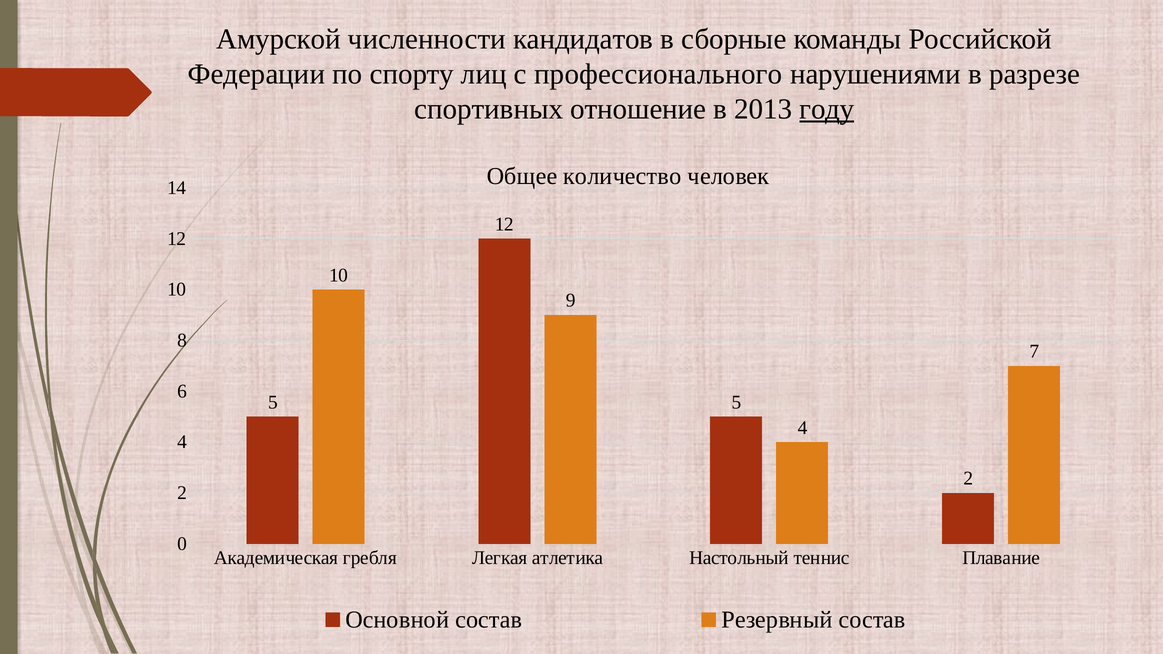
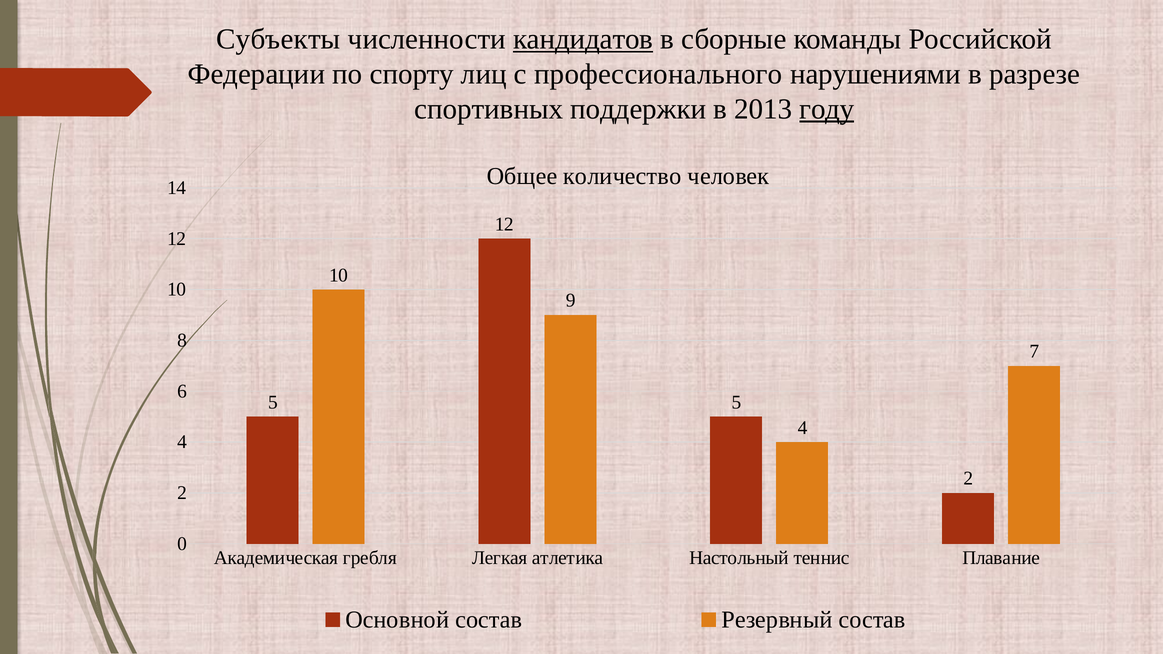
Амурской: Амурской -> Субъекты (278, 39)
кандидатов underline: none -> present (583, 39)
отношение: отношение -> поддержки (638, 109)
